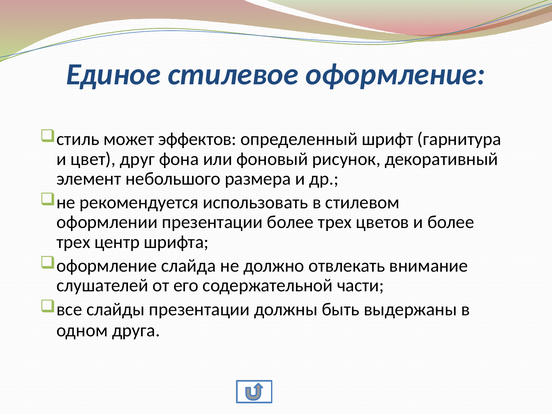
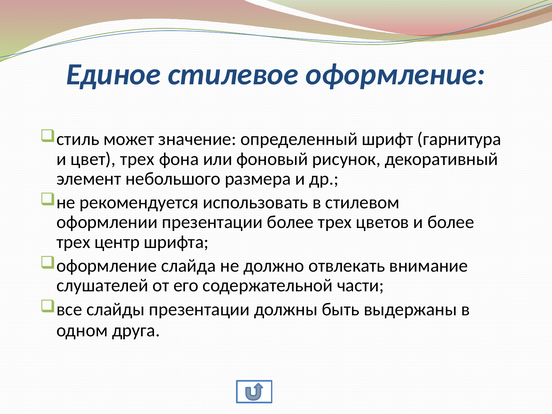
эффектов: эффектов -> значение (197, 139)
цвет друг: друг -> трех (137, 159)
